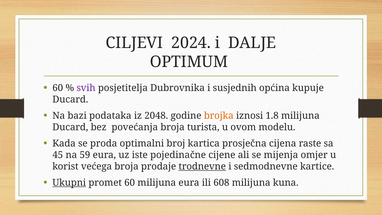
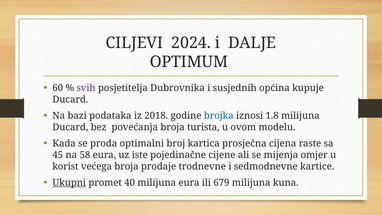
2048: 2048 -> 2018 (156, 116)
brojka colour: orange -> blue (219, 116)
59: 59 -> 58 (85, 155)
trodnevne underline: present -> none (202, 166)
promet 60: 60 -> 40 (130, 183)
608: 608 -> 679 (221, 183)
